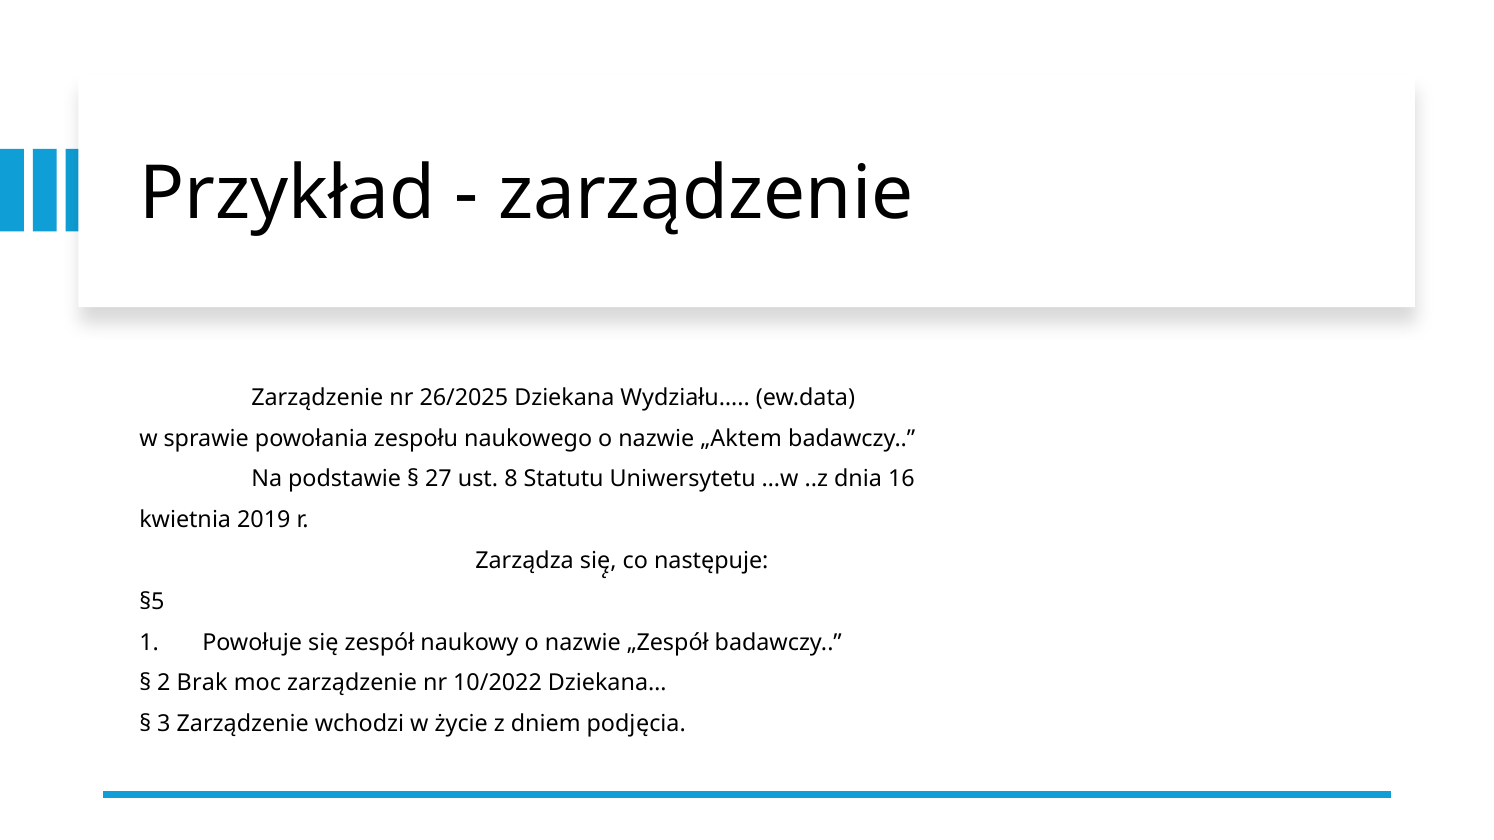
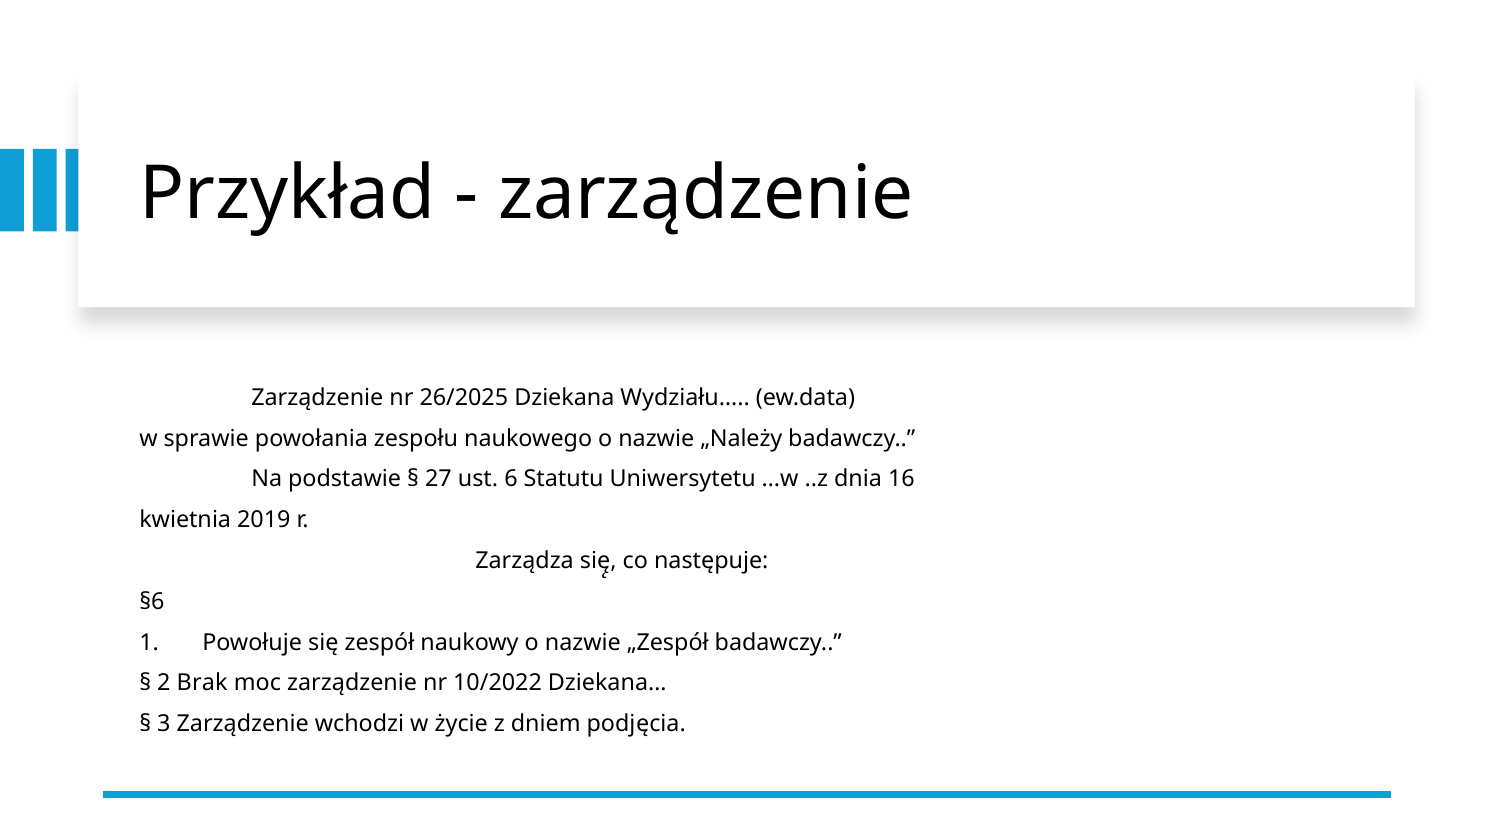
„Aktem: „Aktem -> „Należy (741, 439)
8: 8 -> 6 (511, 479)
§5: §5 -> §6 (152, 602)
